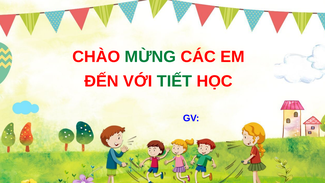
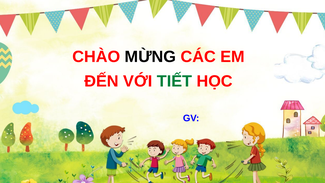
MỪNG colour: green -> black (150, 57)
